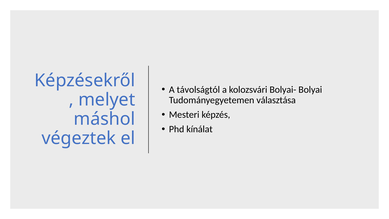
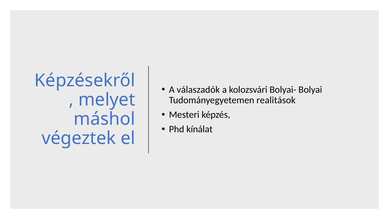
távolságtól: távolságtól -> válaszadók (198, 90)
választása: választása -> realitások (276, 100)
